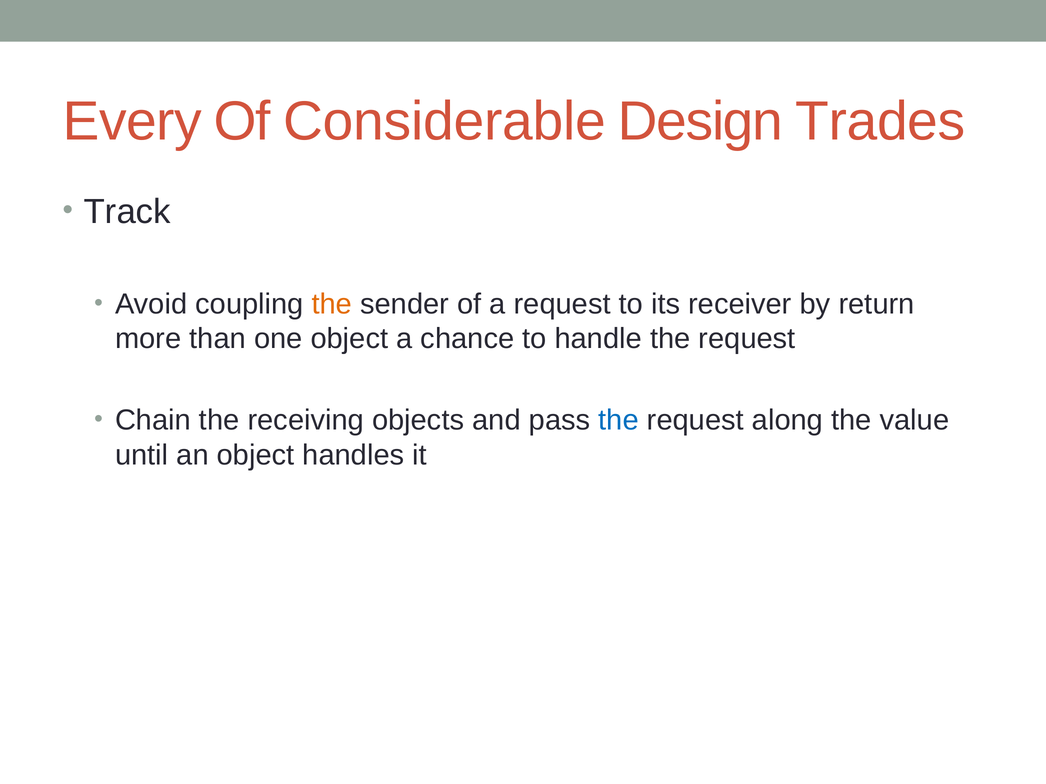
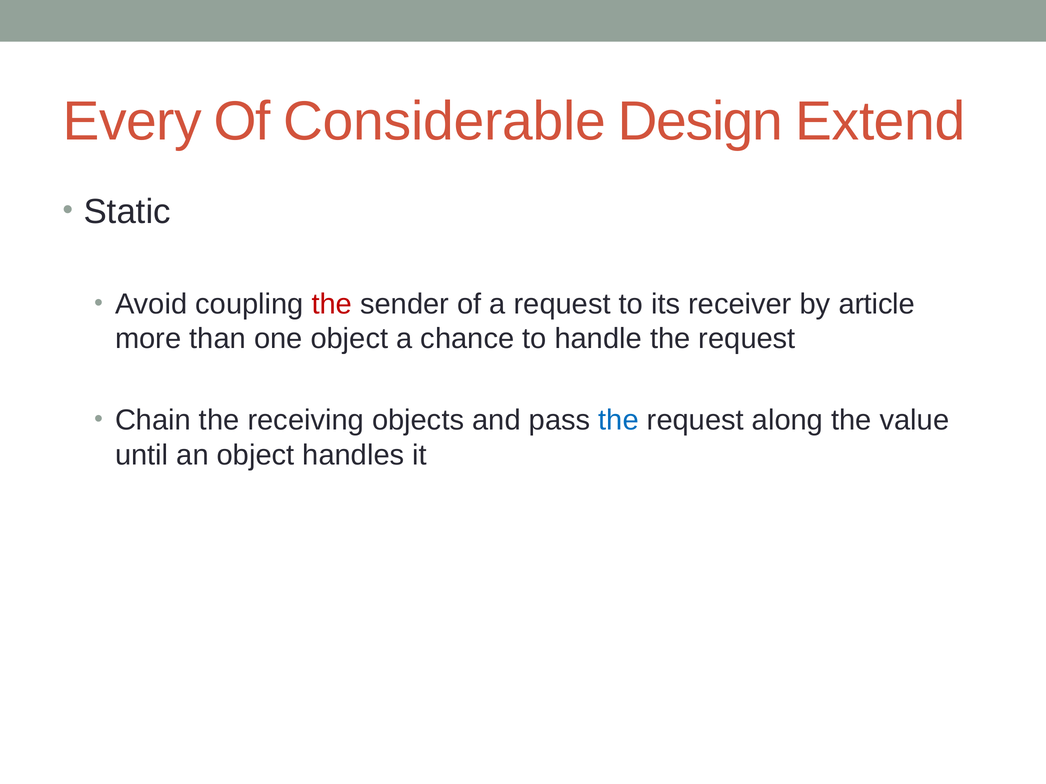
Trades: Trades -> Extend (880, 122)
Track: Track -> Static (127, 212)
the colour: orange -> red (332, 304)
return: return -> article (877, 304)
